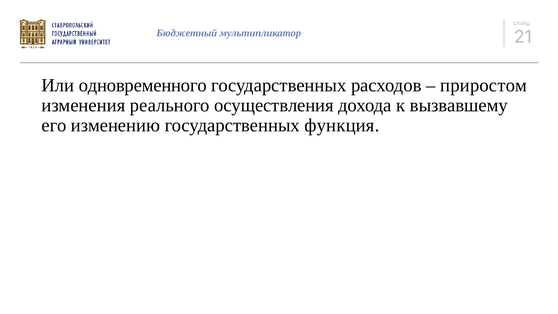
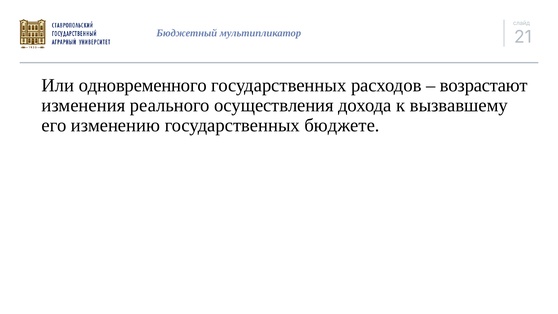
приростом: приростом -> возрастают (484, 85)
функция: функция -> бюджете (342, 125)
